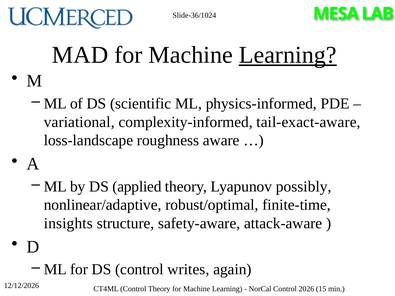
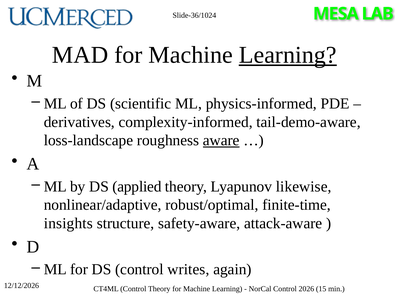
variational: variational -> derivatives (79, 122)
tail-exact-aware: tail-exact-aware -> tail-demo-aware (309, 122)
aware underline: none -> present (221, 141)
possibly: possibly -> likewise (304, 187)
